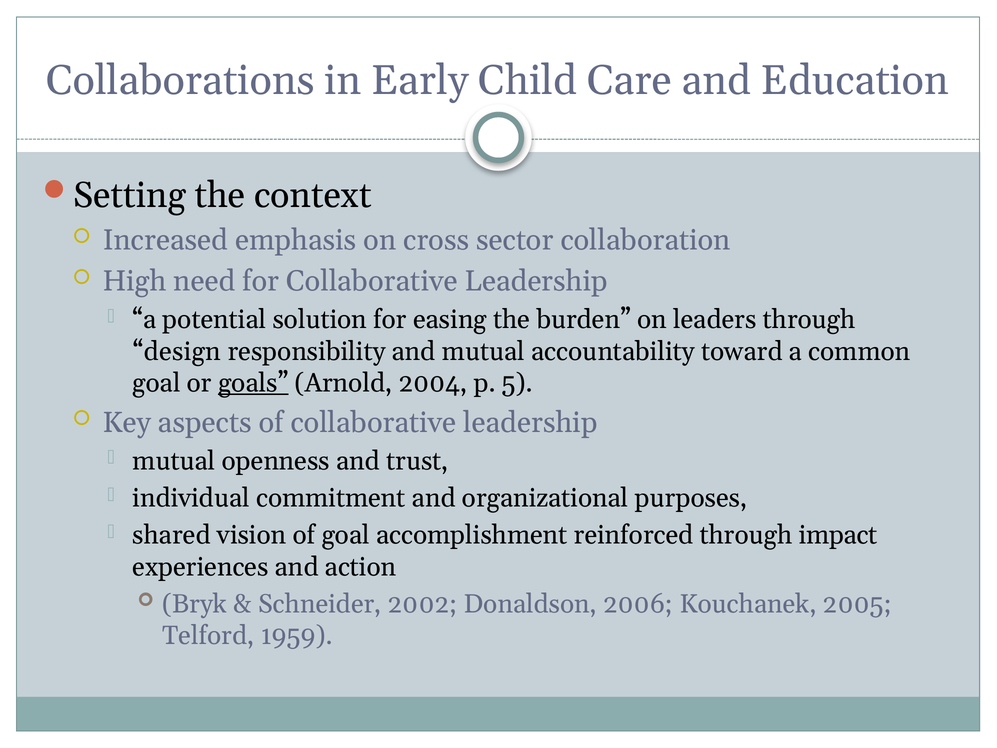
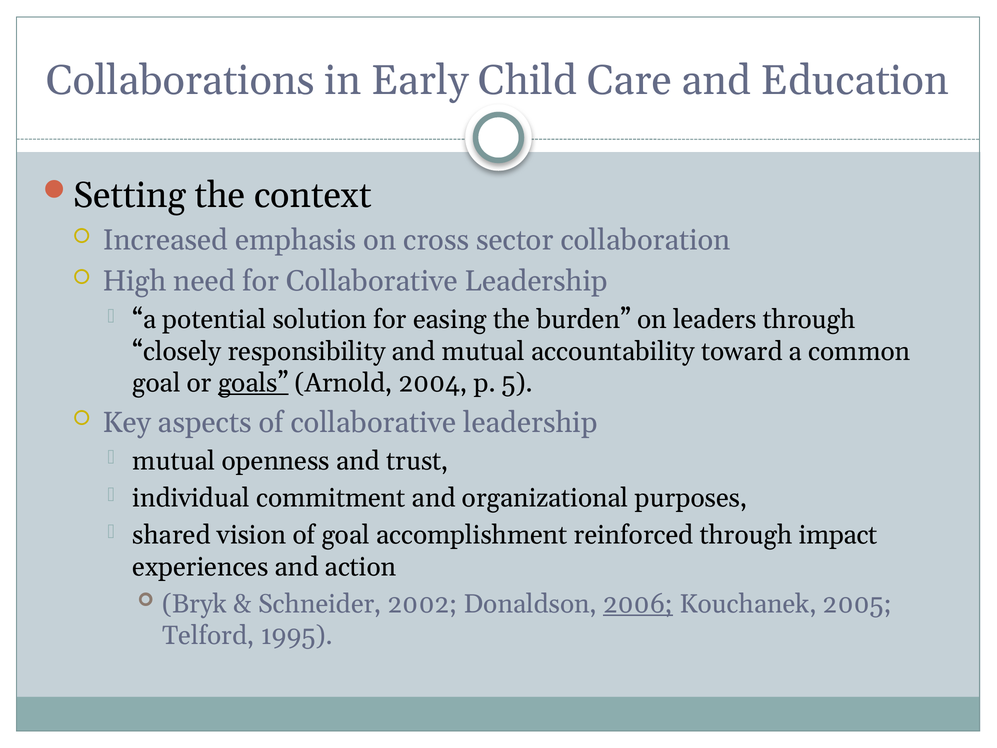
design: design -> closely (177, 351)
2006 underline: none -> present (638, 604)
1959: 1959 -> 1995 (297, 635)
